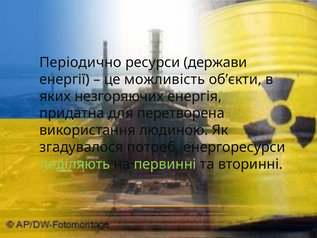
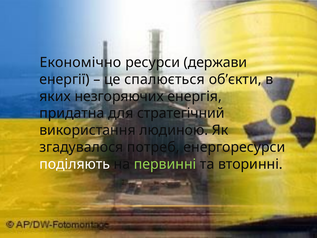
Періодично: Періодично -> Економічно (80, 62)
можливість: можливість -> спалюється (165, 79)
перетворена: перетворена -> стратегічний (181, 113)
поділяють colour: light green -> white (75, 164)
